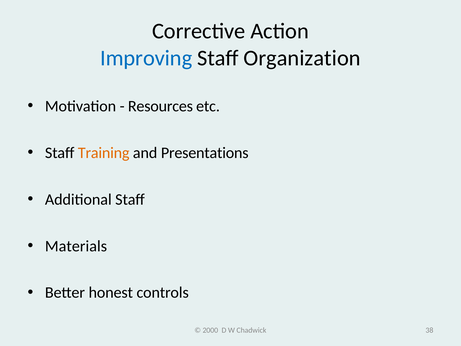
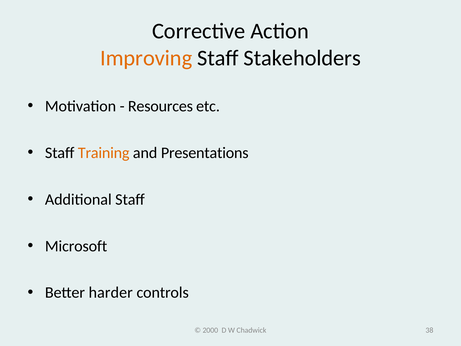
Improving colour: blue -> orange (146, 58)
Organization: Organization -> Stakeholders (302, 58)
Materials: Materials -> Microsoft (76, 246)
honest: honest -> harder (111, 292)
